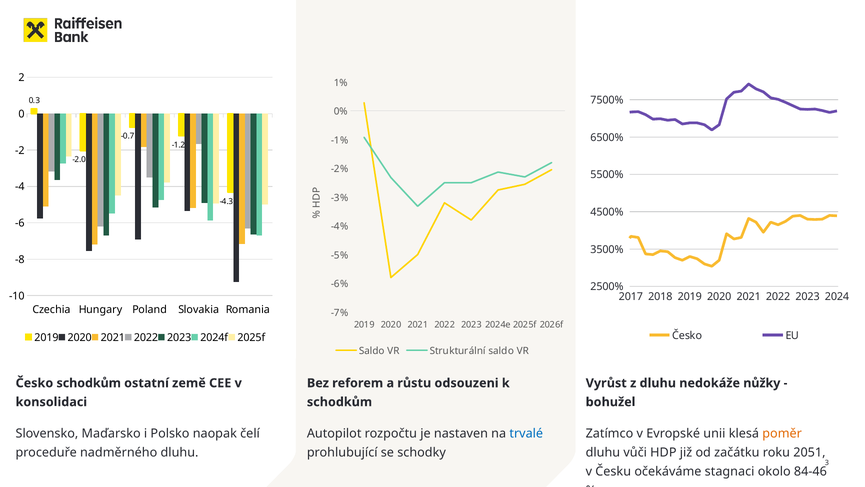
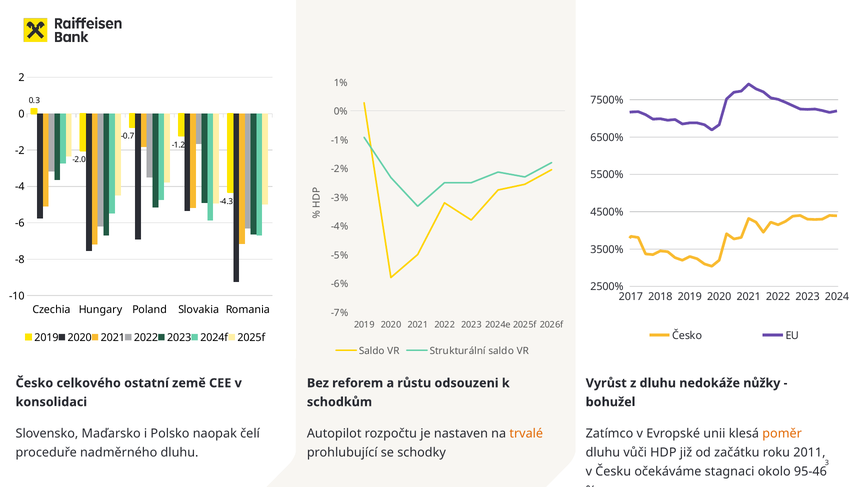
Česko schodkům: schodkům -> celkového (89, 383)
trvalé colour: blue -> orange (526, 433)
2051: 2051 -> 2011 (809, 452)
84-46: 84-46 -> 95-46 (810, 471)
